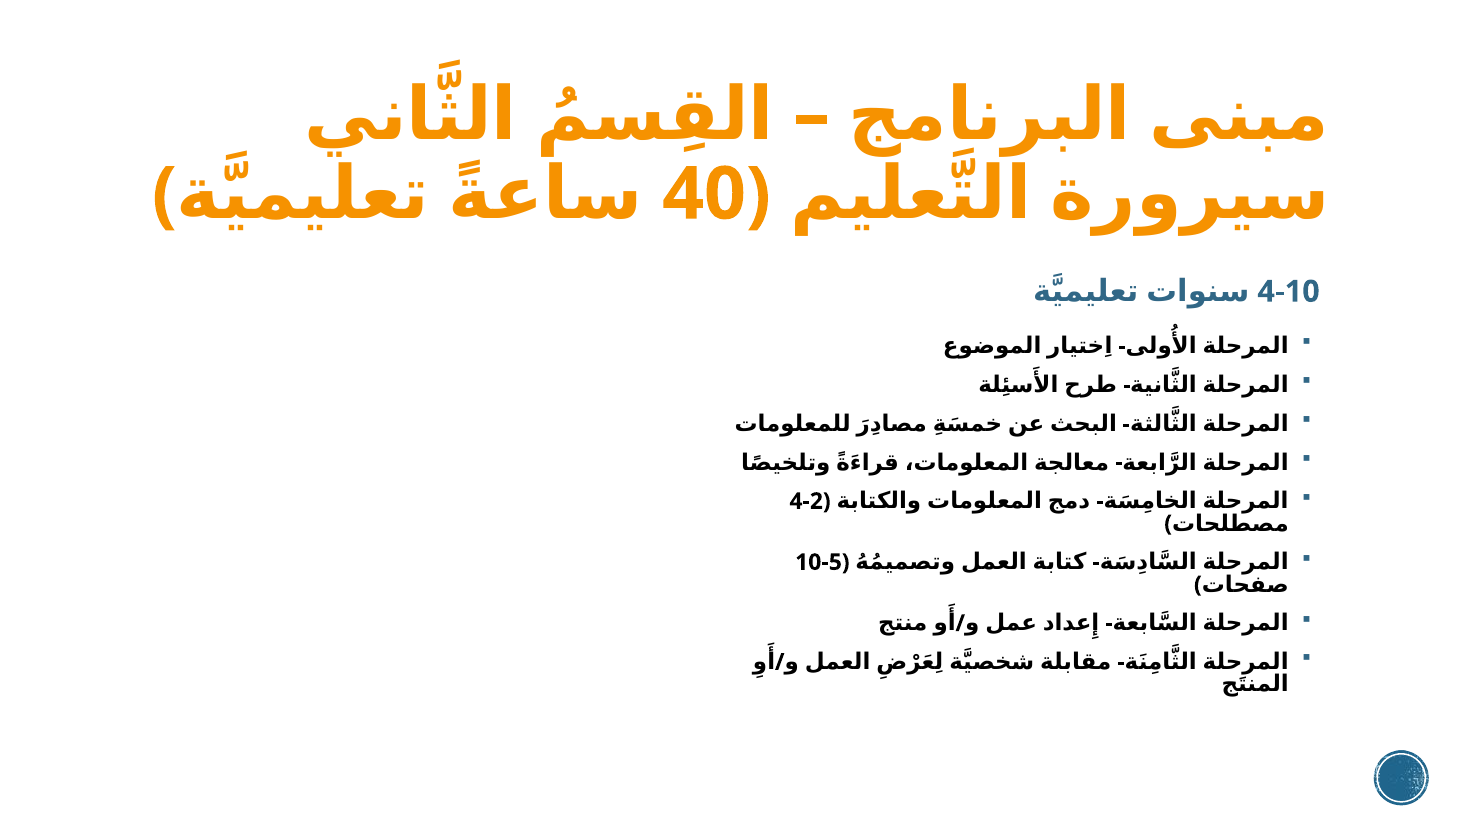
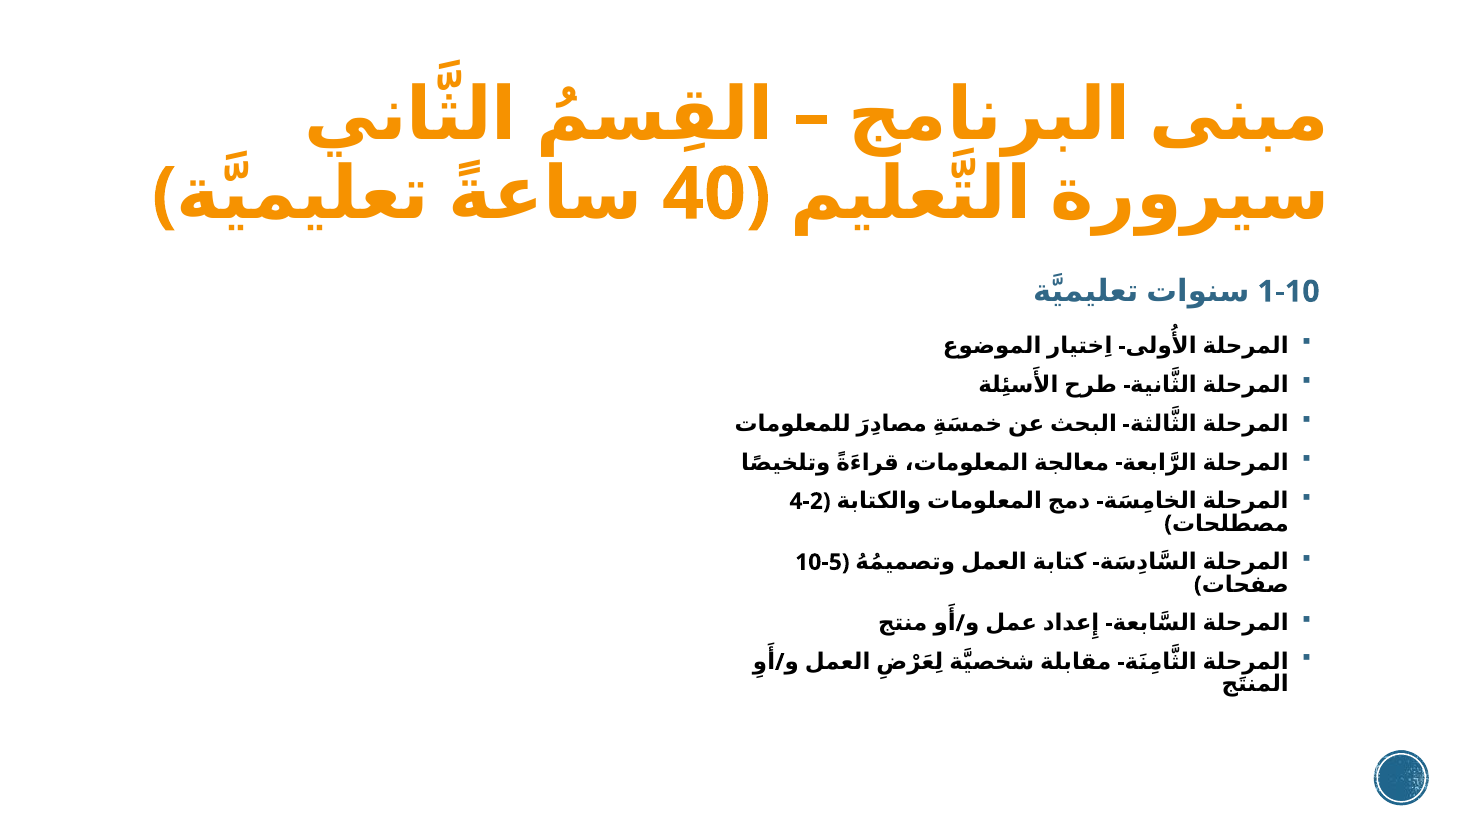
4-10: 4-10 -> 1-10 (1289, 292)
